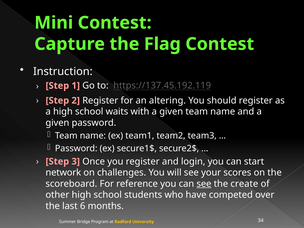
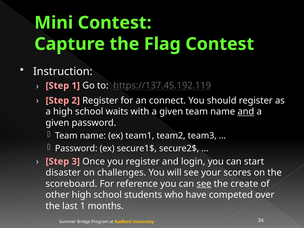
altering: altering -> connect (167, 101)
and underline: none -> present (246, 112)
network: network -> disaster (63, 173)
last 6: 6 -> 1 (83, 206)
